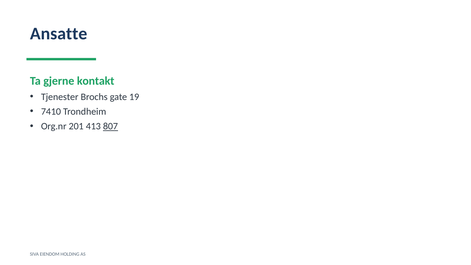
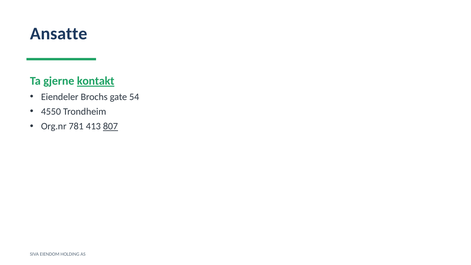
kontakt underline: none -> present (96, 81)
Tjenester: Tjenester -> Eiendeler (60, 97)
19: 19 -> 54 (134, 97)
7410: 7410 -> 4550 (51, 112)
201: 201 -> 781 (76, 126)
